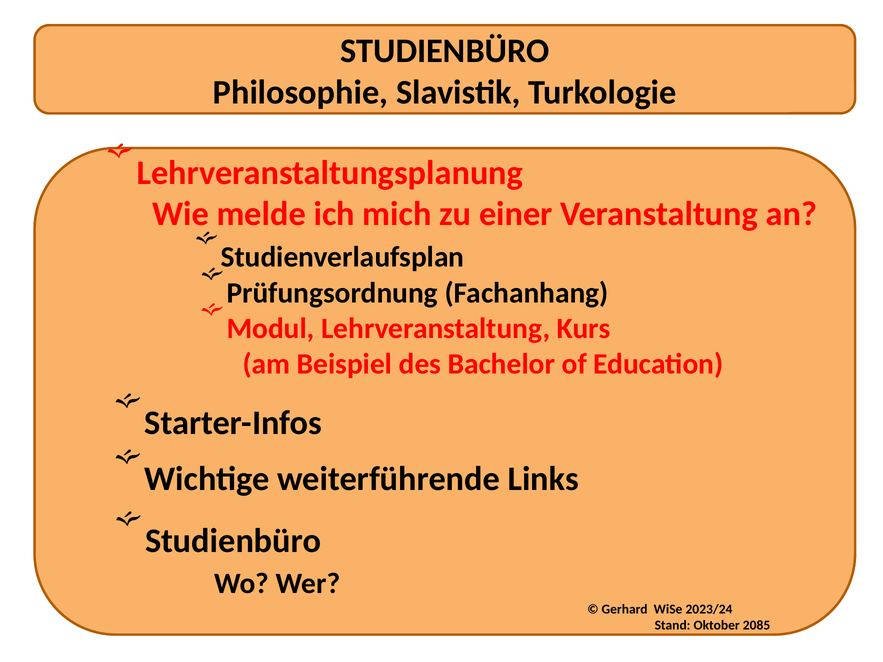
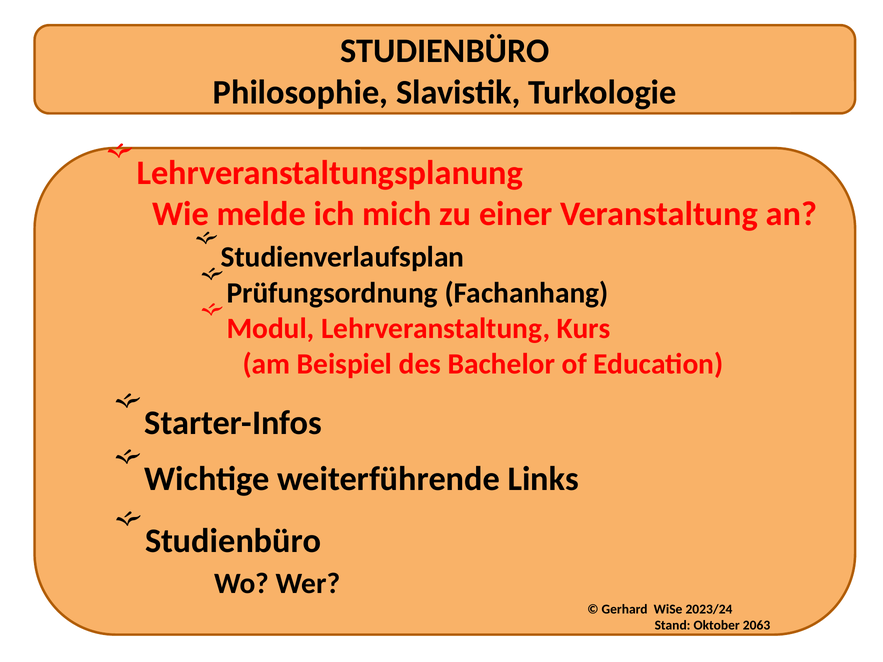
2085: 2085 -> 2063 (757, 626)
